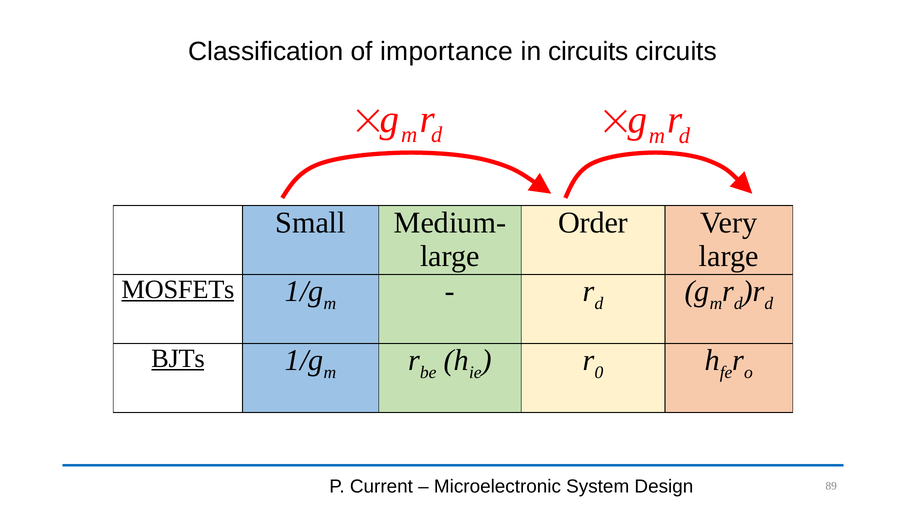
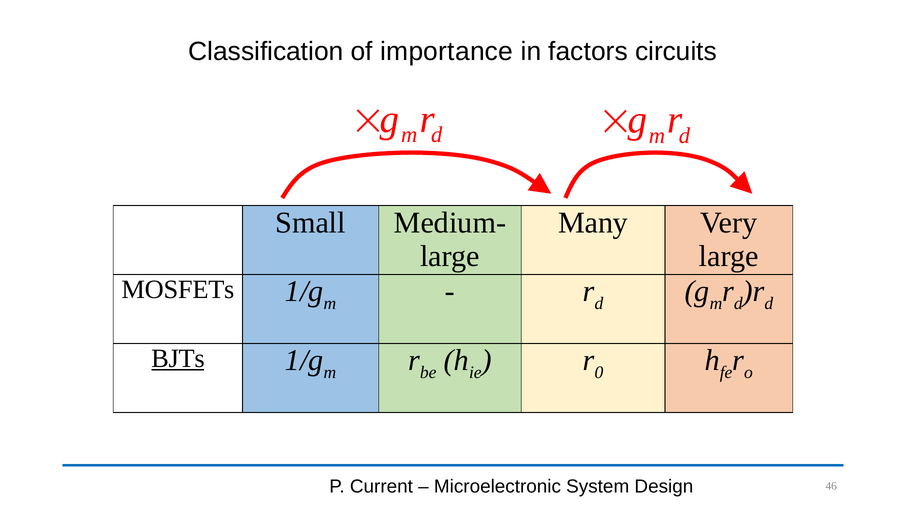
in circuits: circuits -> factors (588, 52)
Order: Order -> Many (593, 223)
MOSFETs underline: present -> none (178, 290)
89: 89 -> 46 (831, 487)
